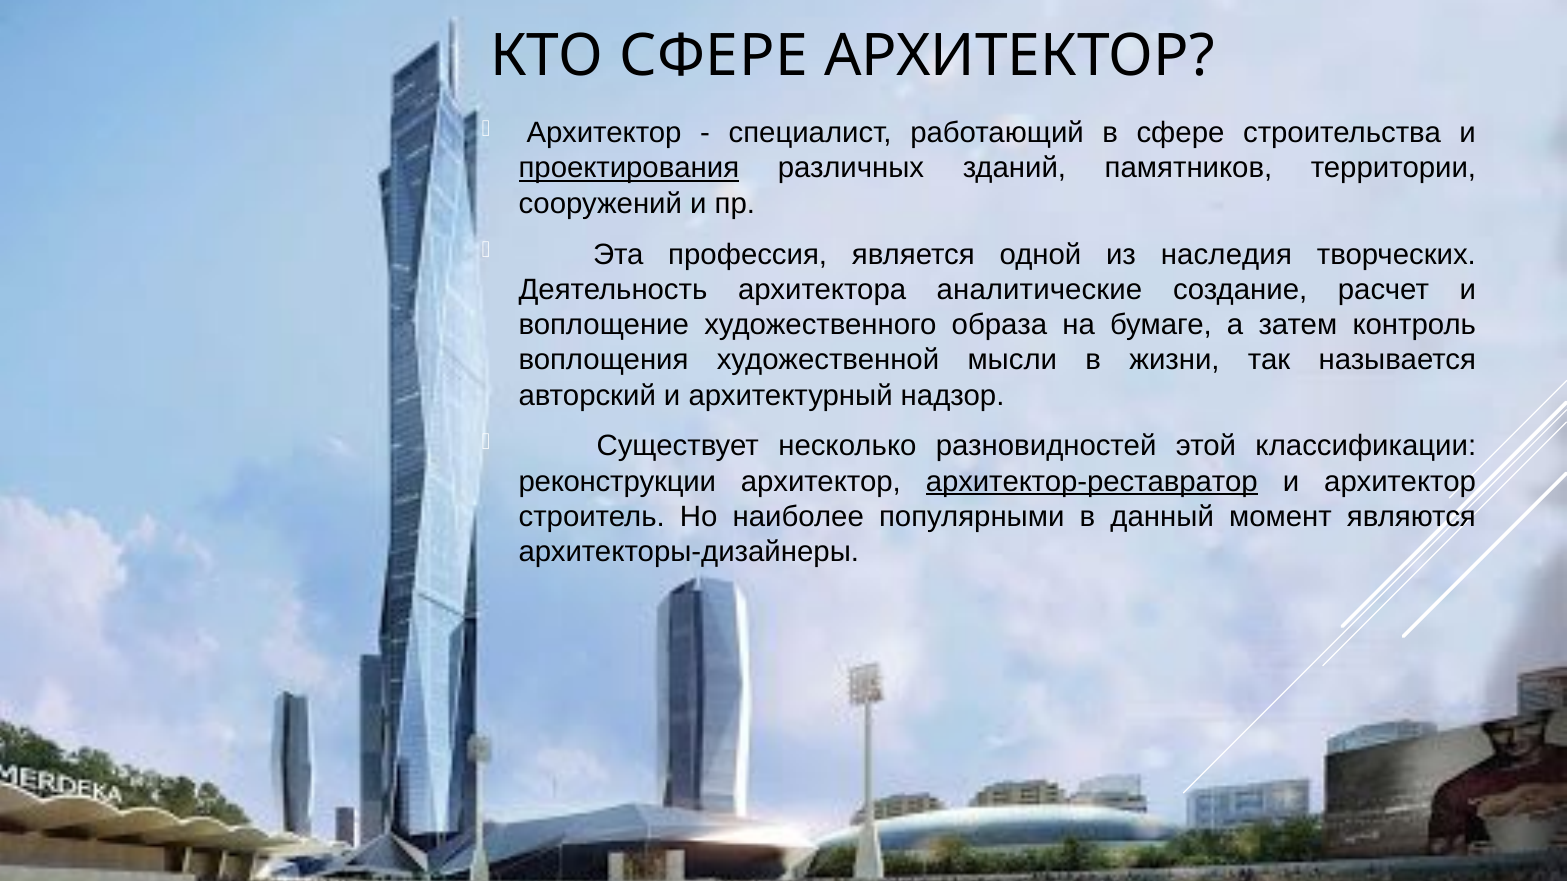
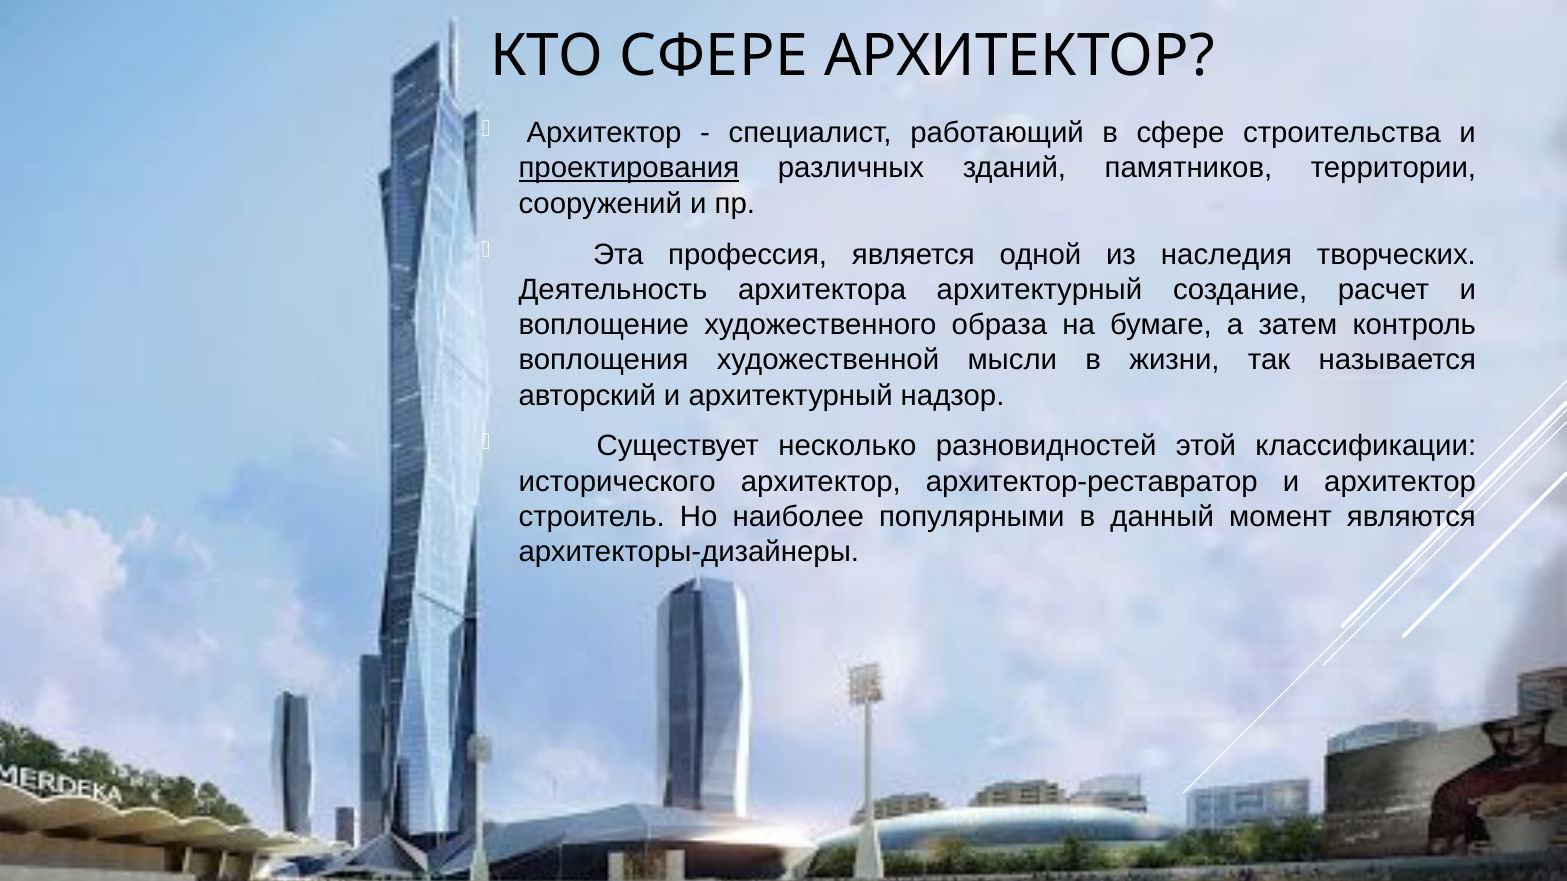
архитектора аналитические: аналитические -> архитектурный (1039, 290)
реконструкции: реконструкции -> исторического (617, 482)
архитектор-реставратор underline: present -> none (1092, 482)
